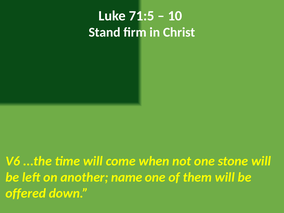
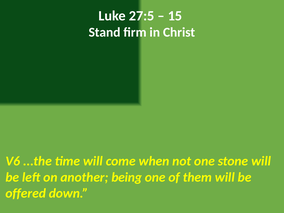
71:5: 71:5 -> 27:5 (142, 16)
10: 10 -> 15 (175, 16)
name: name -> being (127, 177)
